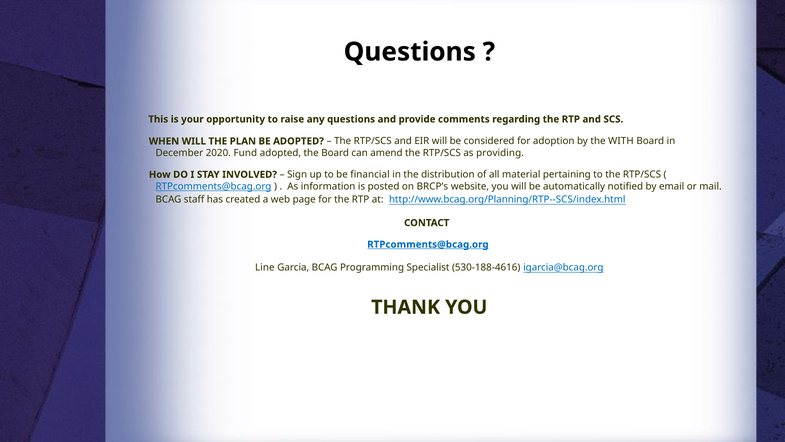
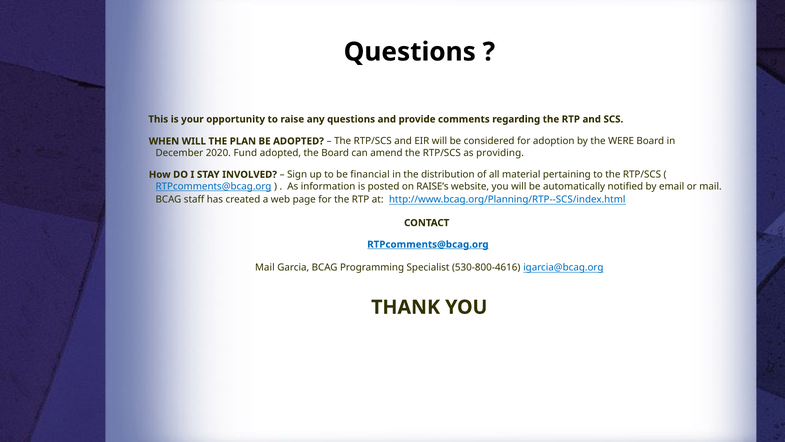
WITH: WITH -> WERE (621, 141)
BRCP’s: BRCP’s -> RAISE’s (432, 186)
Line: Line -> Mail (265, 267)
530-188-4616: 530-188-4616 -> 530-800-4616 (486, 267)
